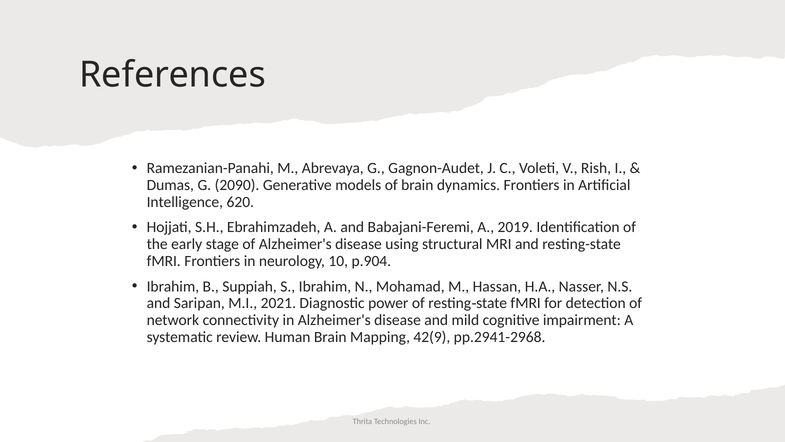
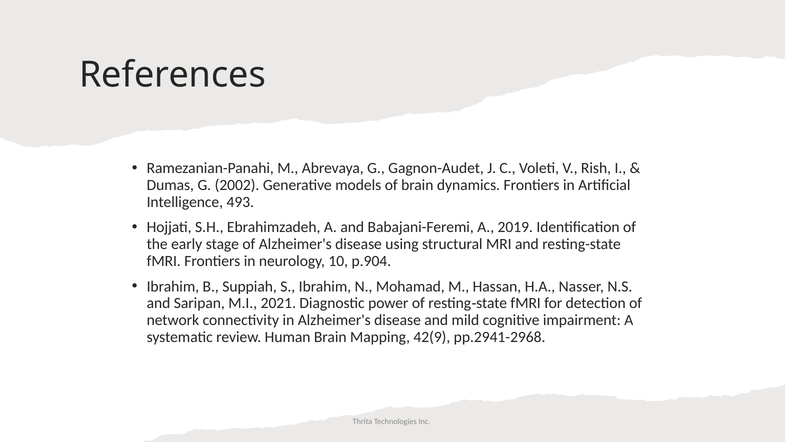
2090: 2090 -> 2002 (237, 185)
620: 620 -> 493 (240, 202)
